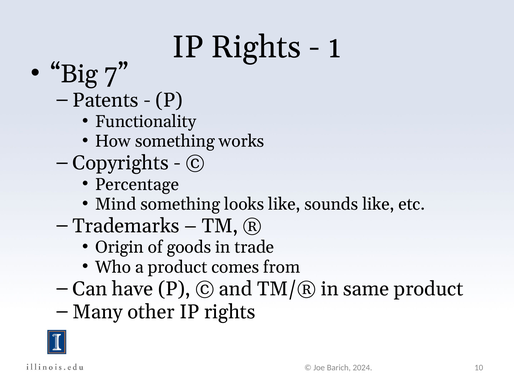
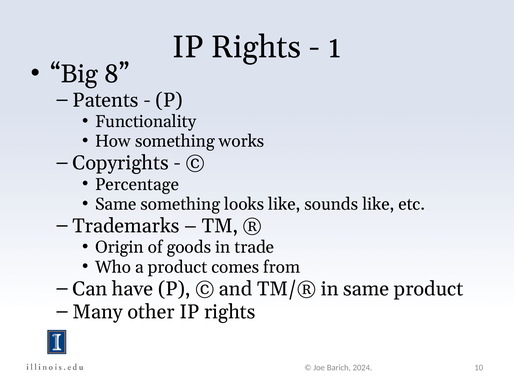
7: 7 -> 8 (117, 74)
Mind: Mind -> Same (116, 204)
